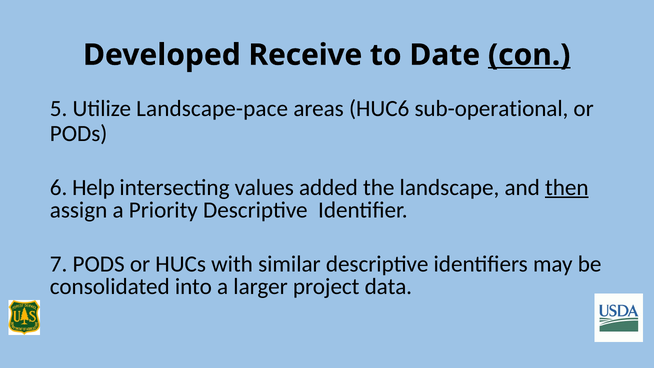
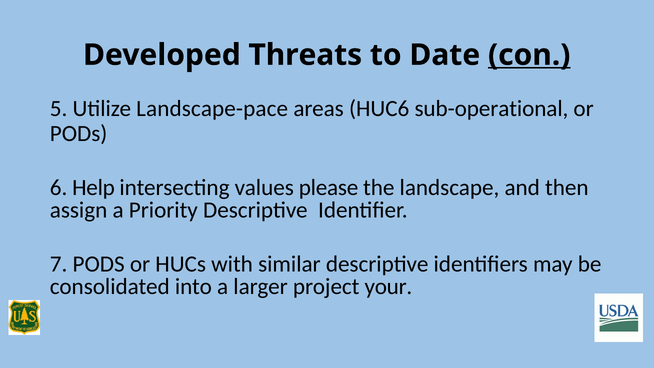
Receive: Receive -> Threats (305, 55)
added: added -> please (329, 187)
then underline: present -> none (567, 187)
data: data -> your (388, 286)
